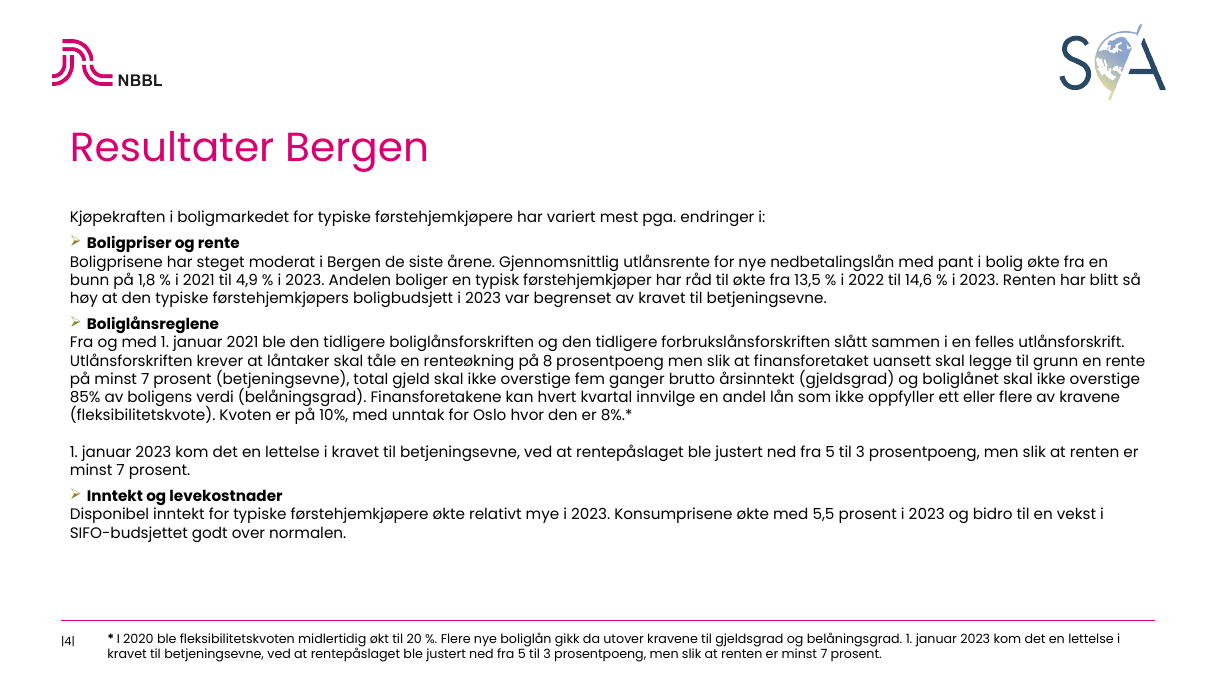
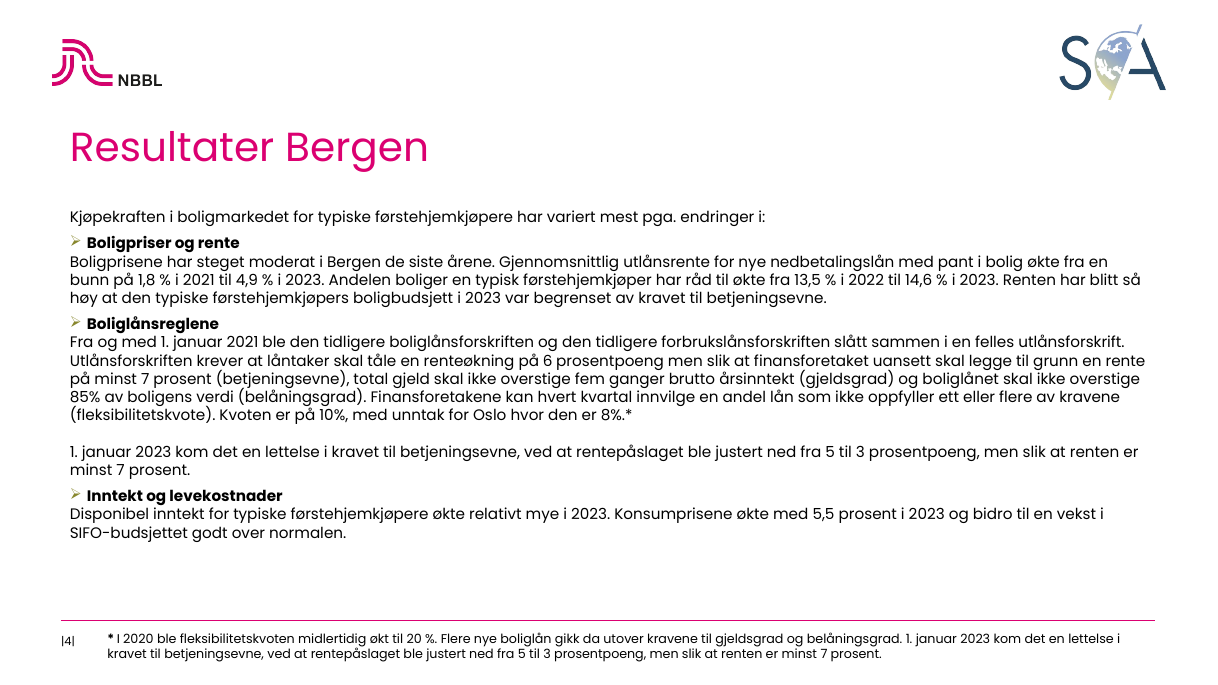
8: 8 -> 6 (548, 361)
